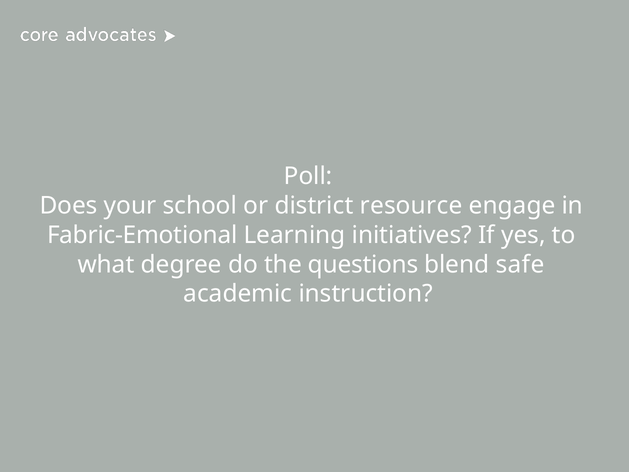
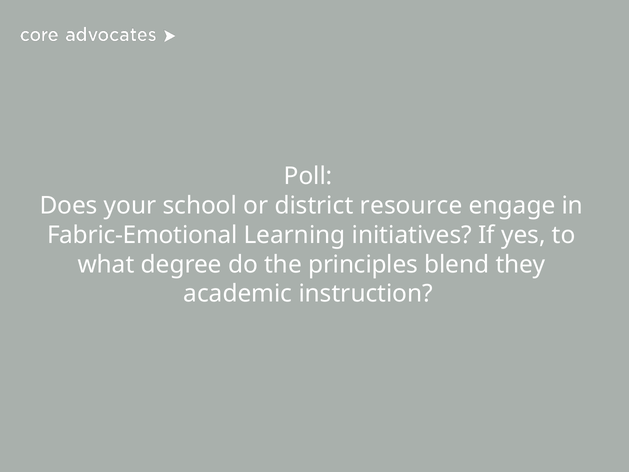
questions: questions -> principles (363, 264)
safe: safe -> they (520, 264)
